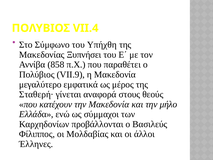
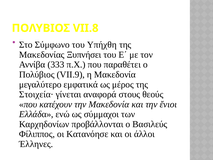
VII.4: VII.4 -> VII.8 (86, 28)
858: 858 -> 333 (56, 65)
Σταθερή·: Σταθερή· -> Στοιχεία· (36, 94)
μήλο: μήλο -> ἔνιοι (168, 104)
Μολδαβίας: Μολδαβίας -> Κατανόησε (87, 134)
